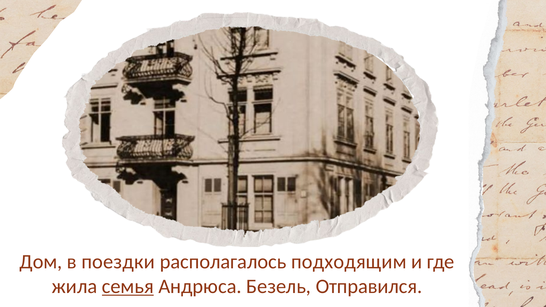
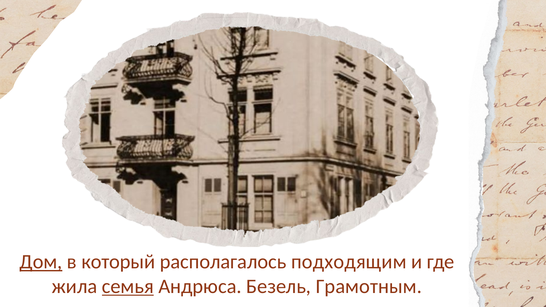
Дом underline: none -> present (41, 262)
поездки: поездки -> который (118, 262)
Отправился: Отправился -> Грамотным (369, 286)
